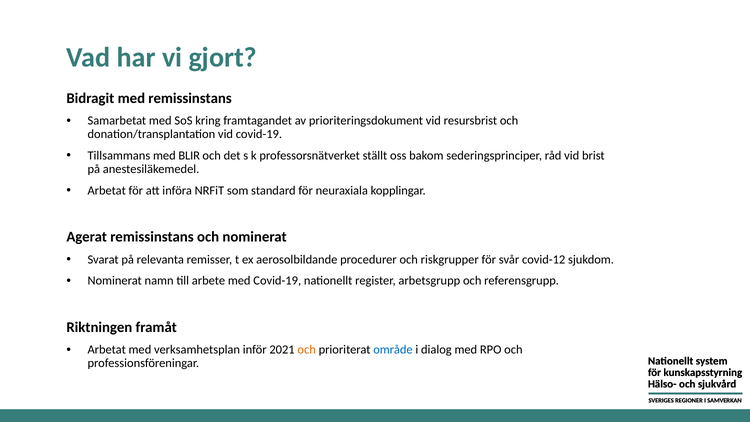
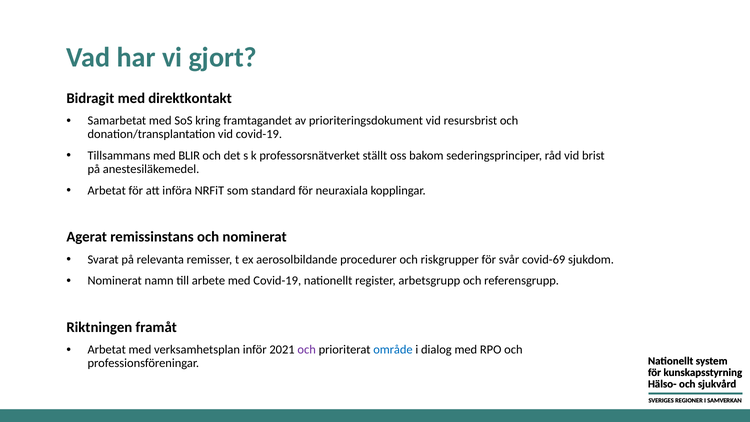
med remissinstans: remissinstans -> direktkontakt (190, 98)
covid-12: covid-12 -> covid-69 (544, 259)
och colour: orange -> purple (307, 350)
